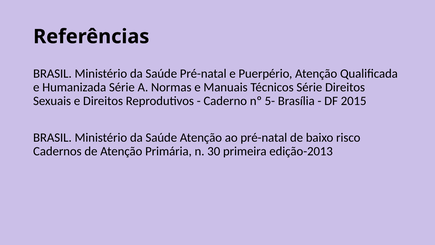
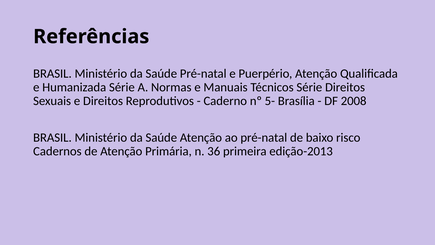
2015: 2015 -> 2008 (354, 101)
30: 30 -> 36 (214, 151)
